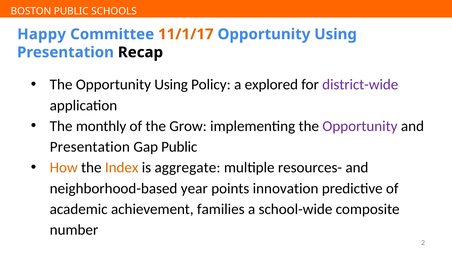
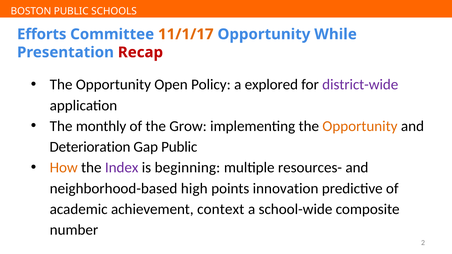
Happy: Happy -> Efforts (42, 34)
Using: Using -> While (336, 34)
Recap colour: black -> red (140, 52)
The Opportunity Using: Using -> Open (171, 85)
Opportunity colour: purple -> orange (360, 126)
Presentation: Presentation -> Deterioration (90, 147)
Index colour: orange -> purple (122, 168)
aggregate: aggregate -> beginning (187, 168)
year: year -> high (194, 189)
families: families -> context (221, 209)
